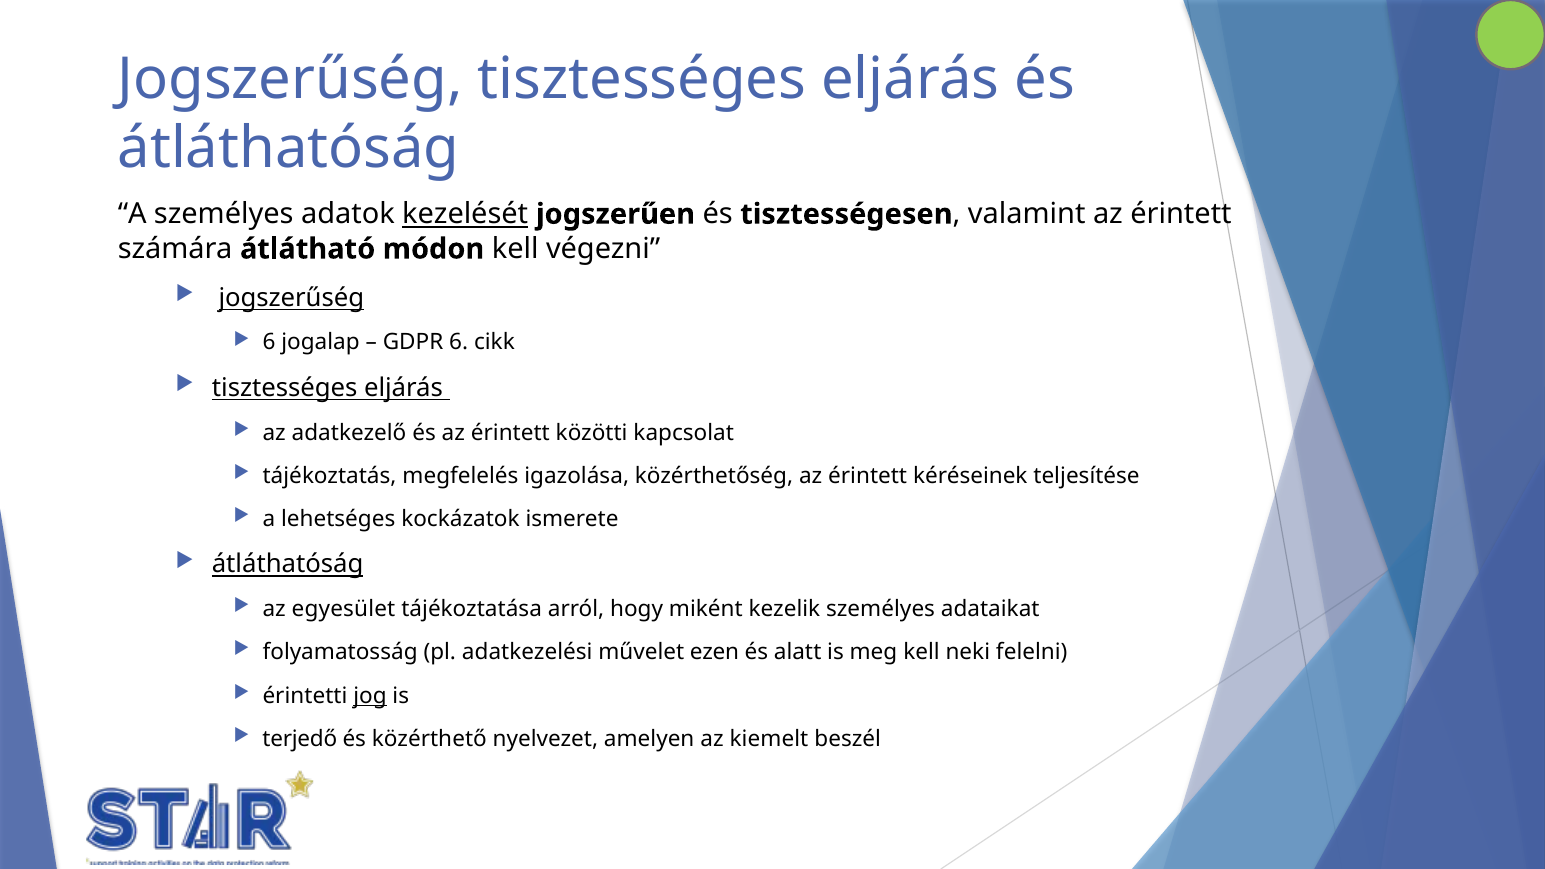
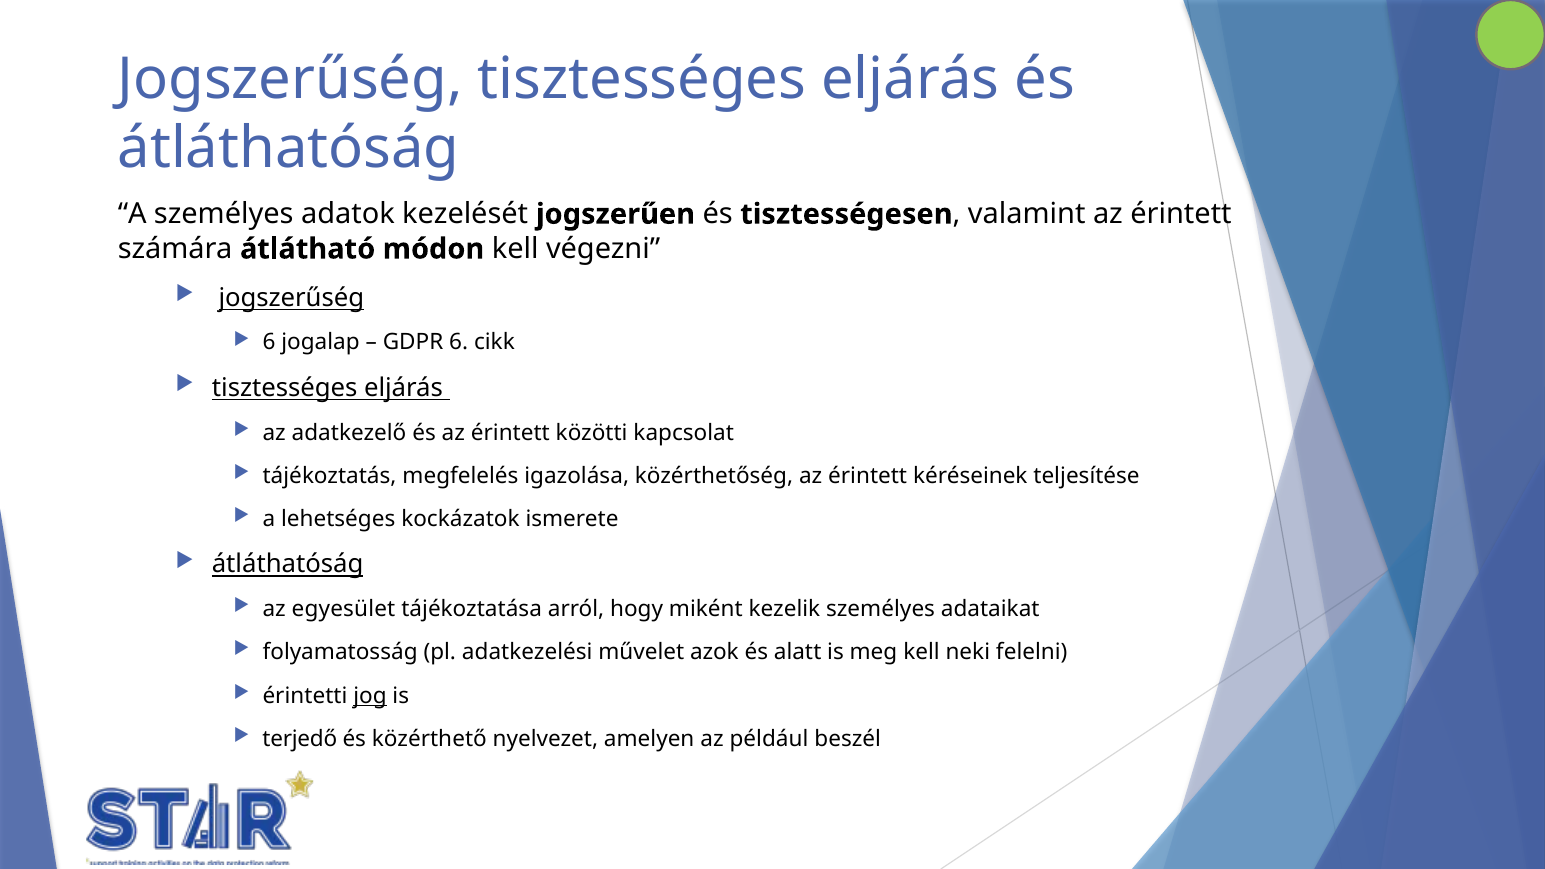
kezelését underline: present -> none (465, 214)
ezen: ezen -> azok (714, 652)
kiemelt: kiemelt -> például (769, 739)
